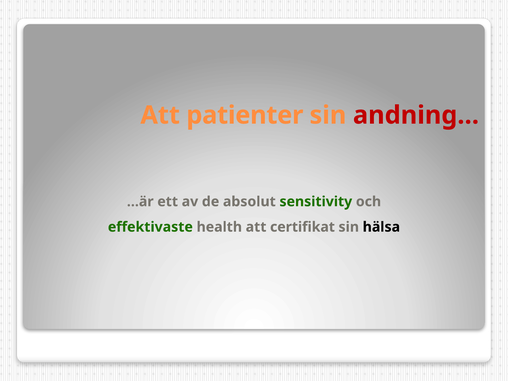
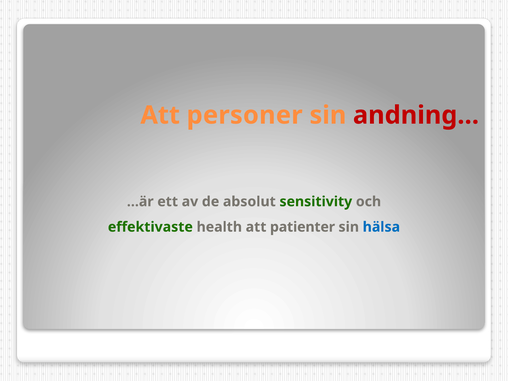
patienter: patienter -> personer (245, 115)
certifikat: certifikat -> patienter (303, 227)
hälsa colour: black -> blue (381, 227)
